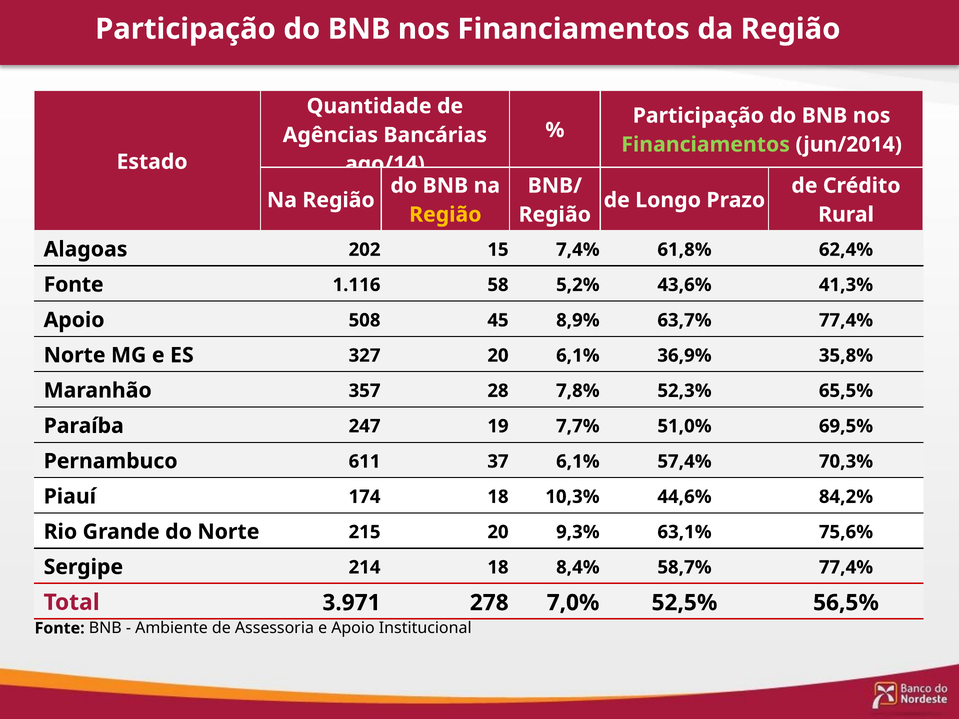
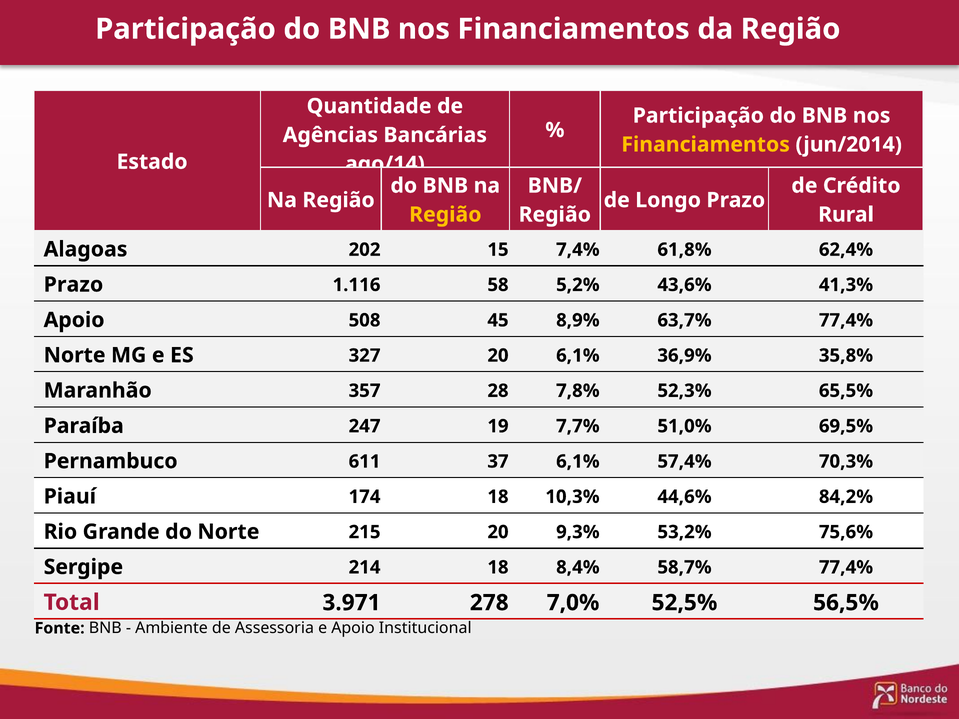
Financiamentos colour: light green -> yellow (706, 145)
Fonte: Fonte -> Prazo (73, 285)
63,1%: 63,1% -> 53,2% (685, 532)
